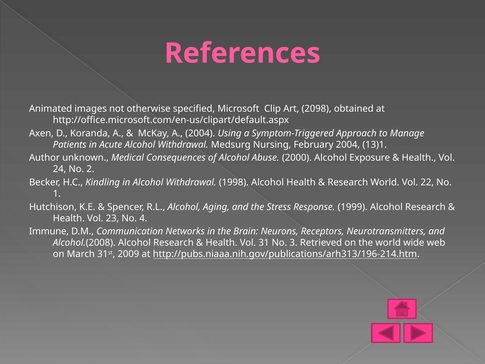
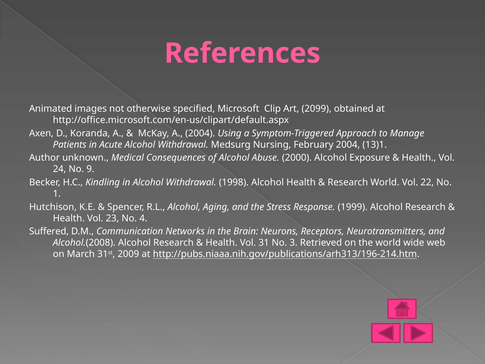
2098: 2098 -> 2099 (317, 109)
2: 2 -> 9 (90, 169)
Immune: Immune -> Suffered (49, 231)
